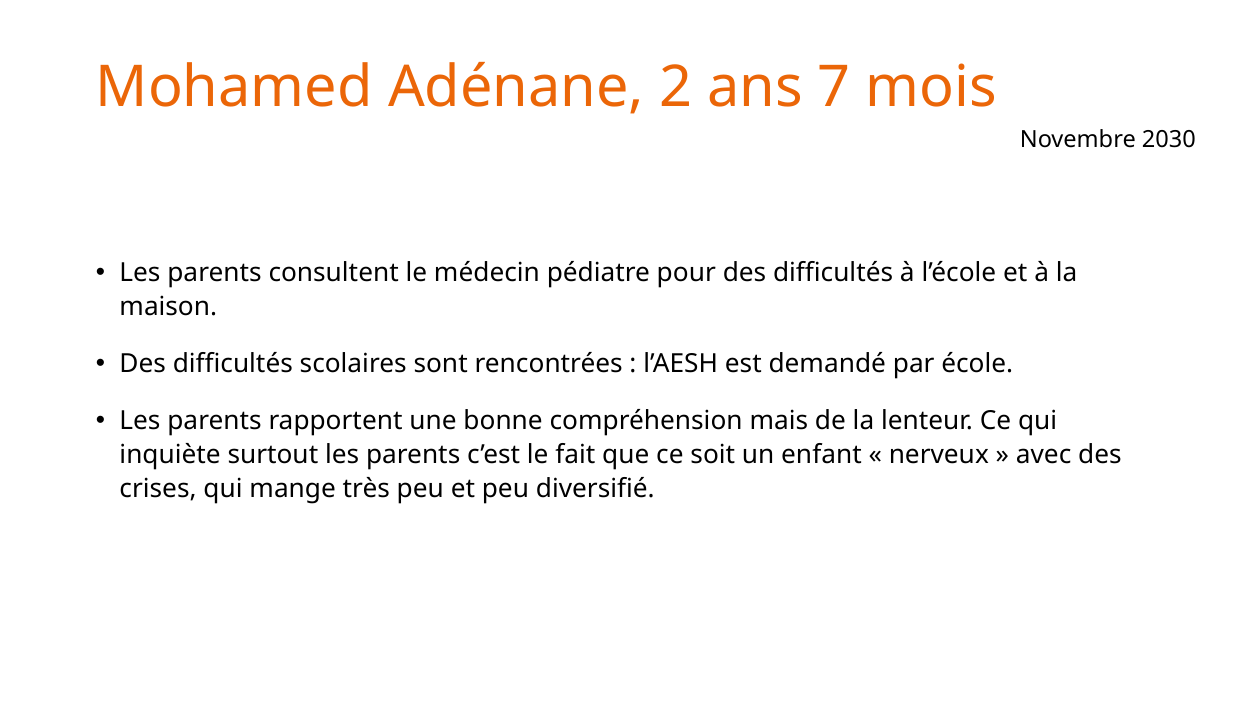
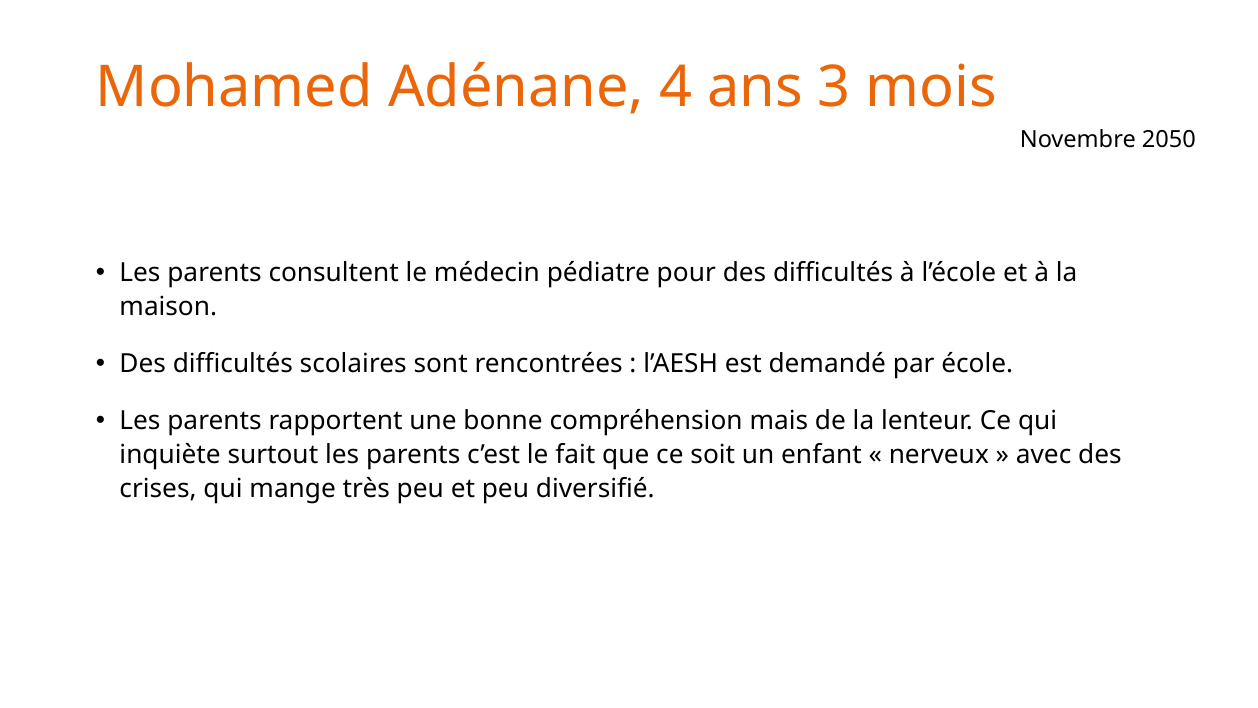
2: 2 -> 4 (676, 88)
7: 7 -> 3 (834, 88)
2030: 2030 -> 2050 (1169, 140)
